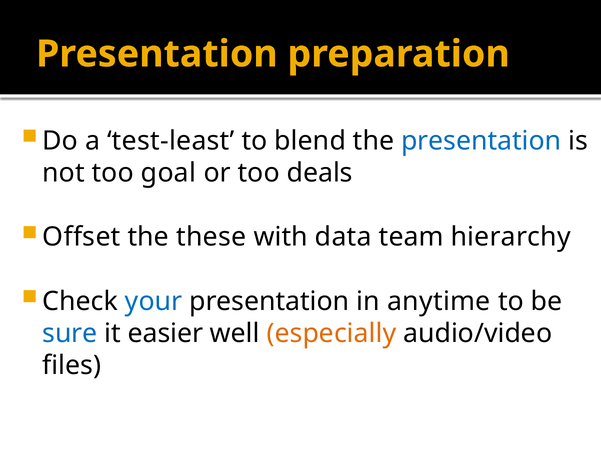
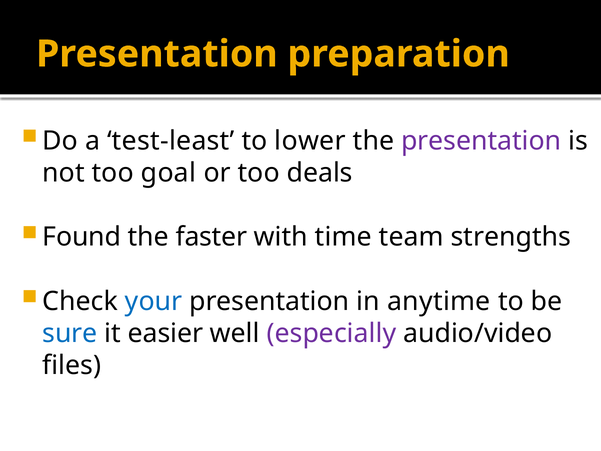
blend: blend -> lower (310, 141)
presentation colour: blue -> purple (481, 141)
Offset: Offset -> Found (82, 237)
these: these -> faster (211, 237)
data: data -> time (343, 237)
hierarchy: hierarchy -> strengths (511, 237)
especially colour: orange -> purple (331, 333)
